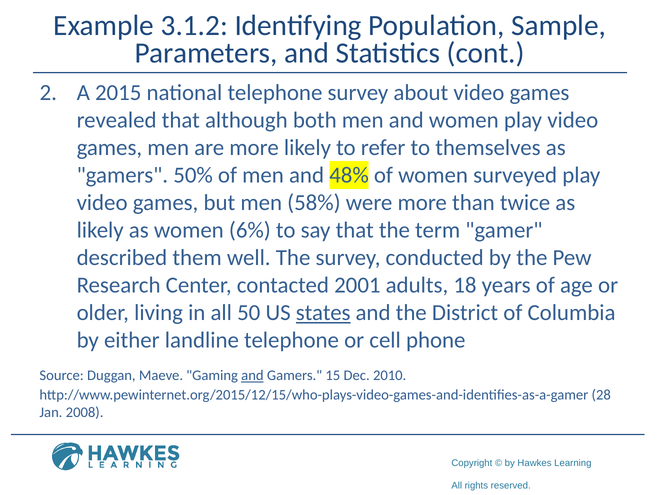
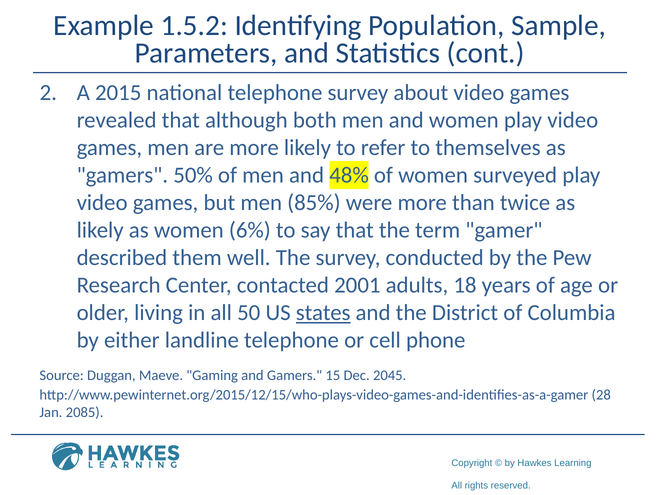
3.1.2: 3.1.2 -> 1.5.2 (194, 26)
58%: 58% -> 85% (314, 203)
and underline: present -> none (252, 376)
2010: 2010 -> 2045 (390, 376)
2008: 2008 -> 2085 (85, 412)
